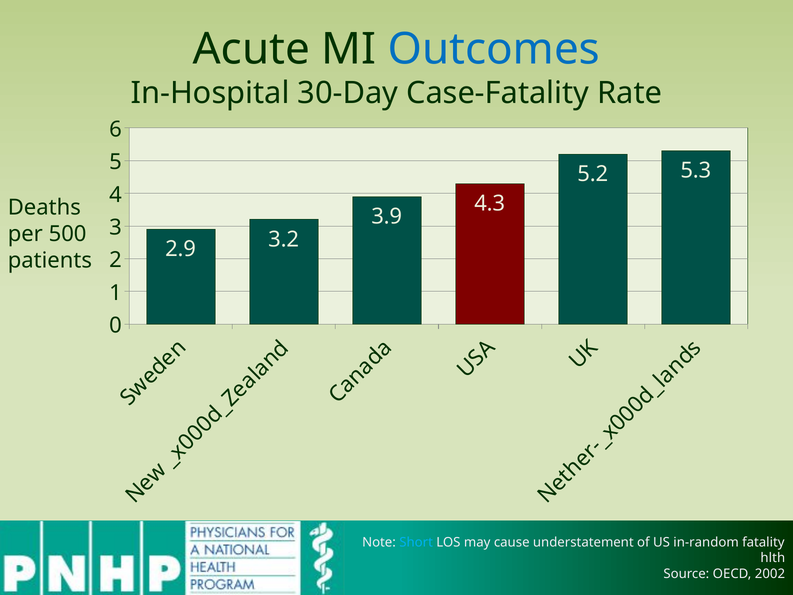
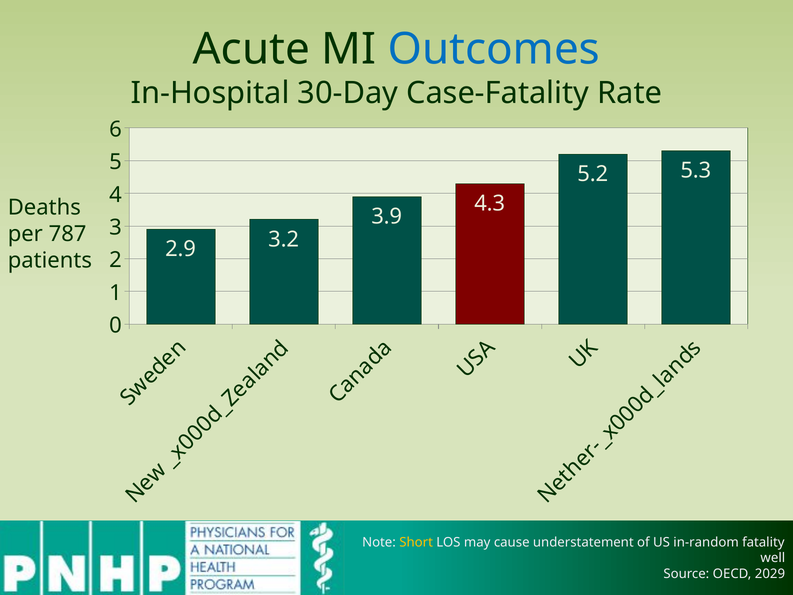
500: 500 -> 787 (68, 234)
Short colour: light blue -> yellow (416, 542)
hlth: hlth -> well (773, 558)
2002: 2002 -> 2029 (770, 574)
